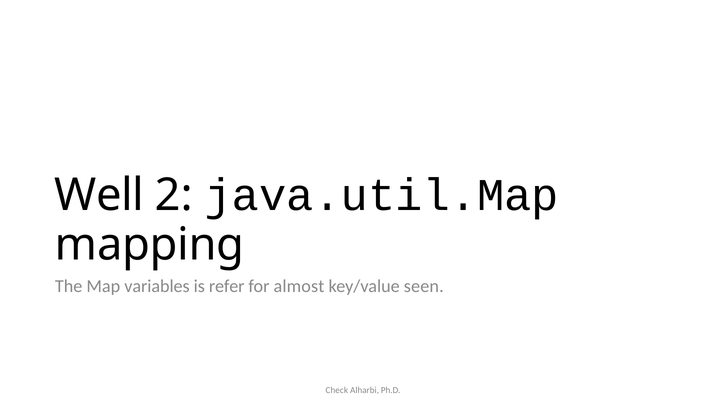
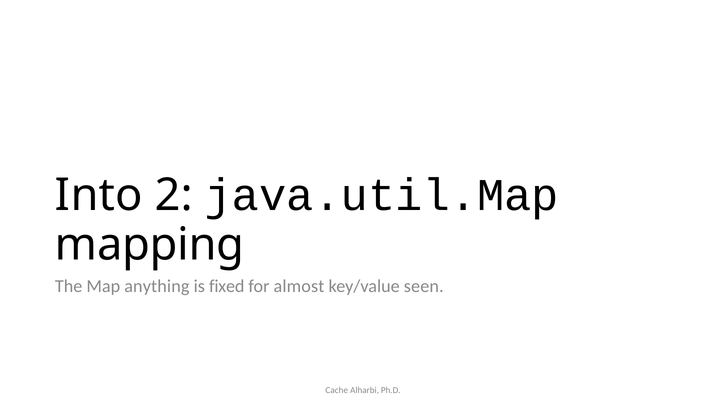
Well: Well -> Into (99, 195)
variables: variables -> anything (157, 286)
refer: refer -> fixed (227, 286)
Check: Check -> Cache (337, 390)
